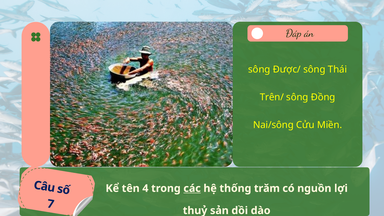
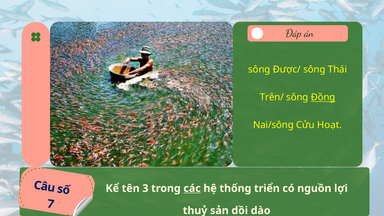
Đồng underline: none -> present (323, 97)
Miền: Miền -> Hoạt (330, 125)
4: 4 -> 3 (145, 188)
trăm: trăm -> triển (267, 188)
